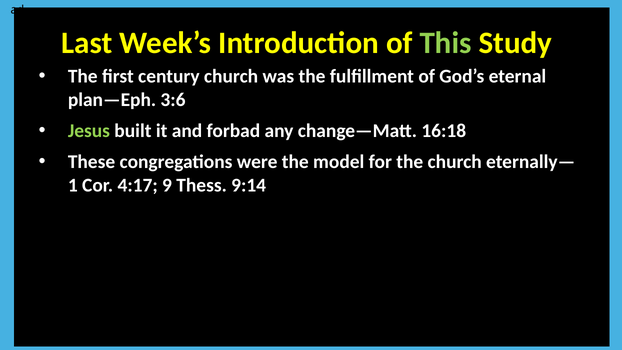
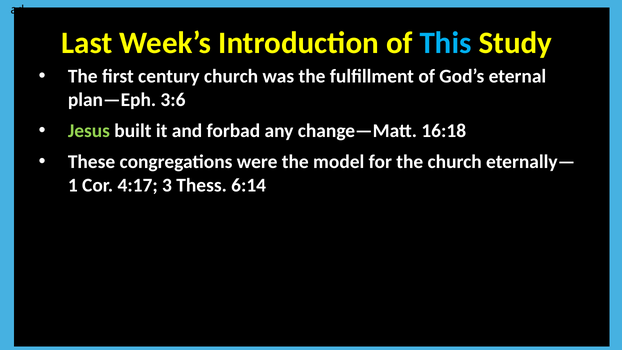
This colour: light green -> light blue (446, 43)
9: 9 -> 3 (167, 185)
9:14: 9:14 -> 6:14 (249, 185)
